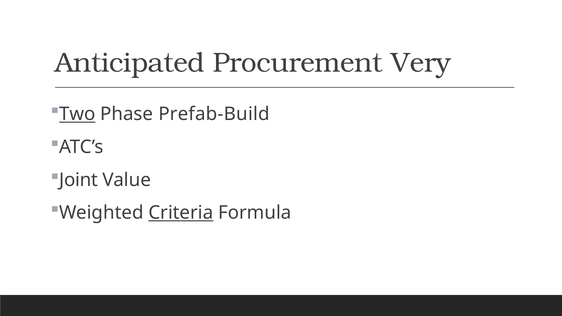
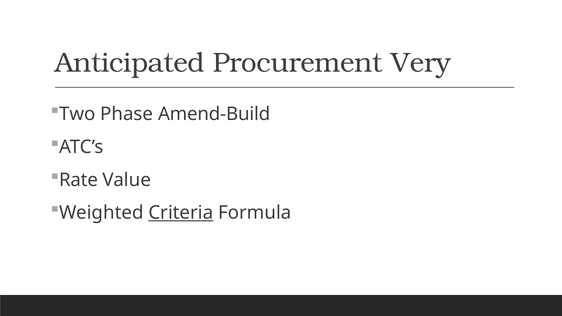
Two underline: present -> none (77, 114)
Prefab-Build: Prefab-Build -> Amend-Build (214, 114)
Joint: Joint -> Rate (79, 180)
